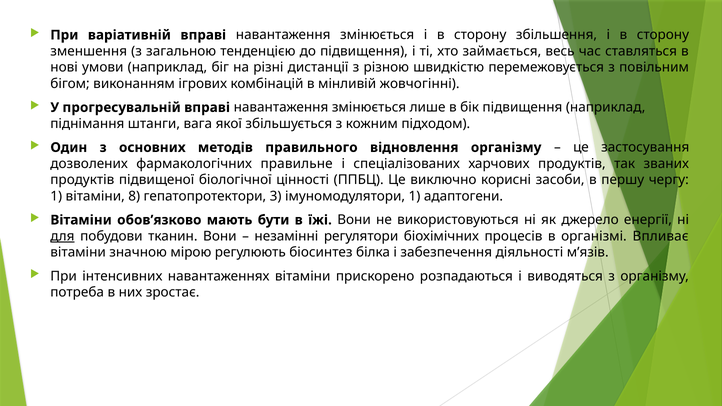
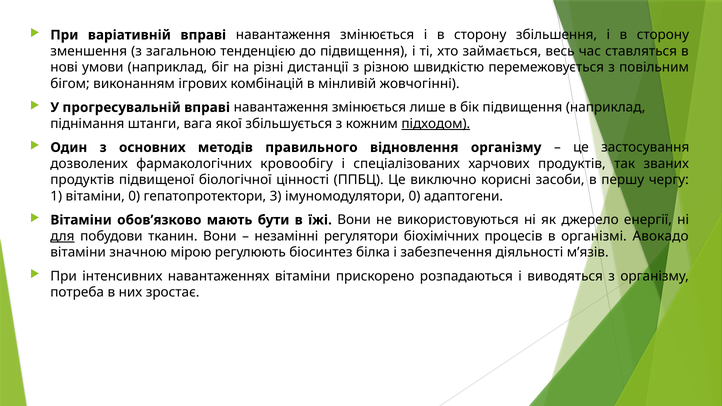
підходом underline: none -> present (436, 124)
правильне: правильне -> кровообігу (297, 164)
вітаміни 8: 8 -> 0 (134, 196)
імуномодулятори 1: 1 -> 0 (414, 196)
Впливає: Впливає -> Авокадо (661, 236)
